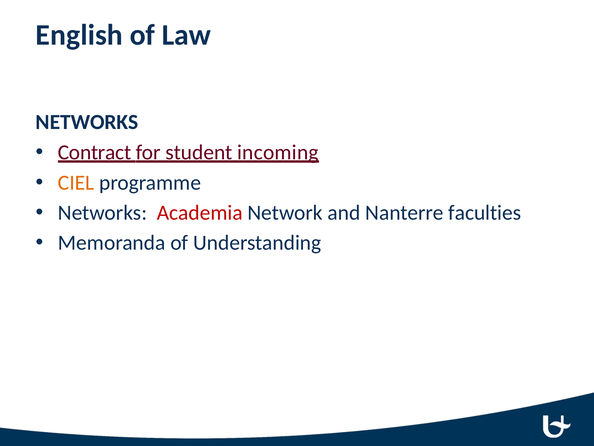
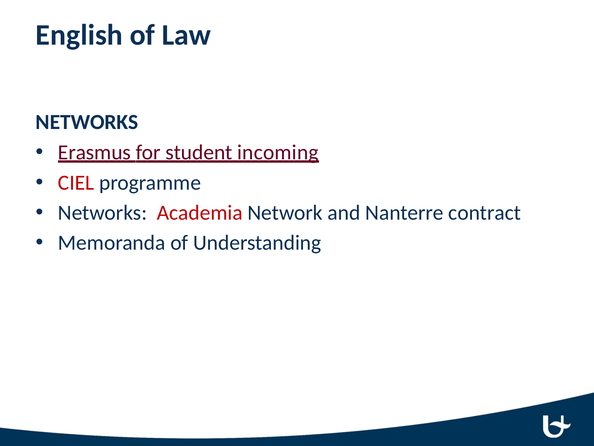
Contract: Contract -> Erasmus (94, 152)
CIEL colour: orange -> red (76, 183)
faculties: faculties -> contract (485, 213)
